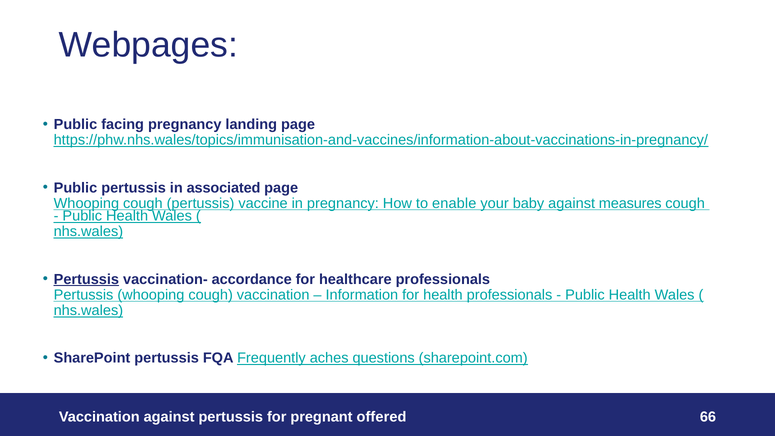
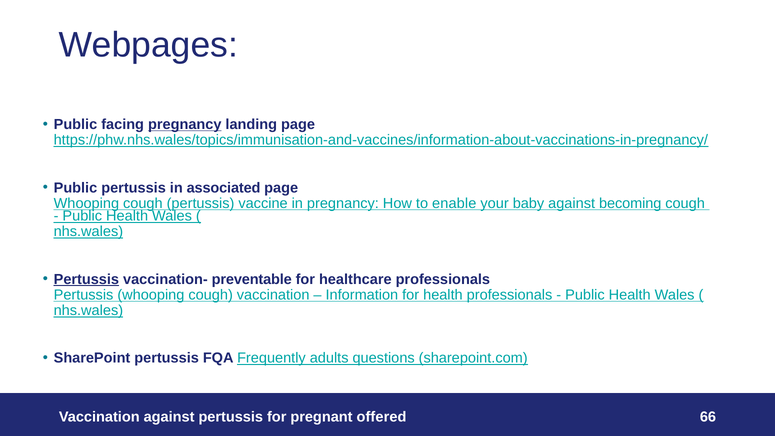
pregnancy underline: none -> present (185, 124)
measures: measures -> becoming (630, 203)
accordance: accordance -> preventable (252, 279)
aches: aches -> adults (329, 358)
